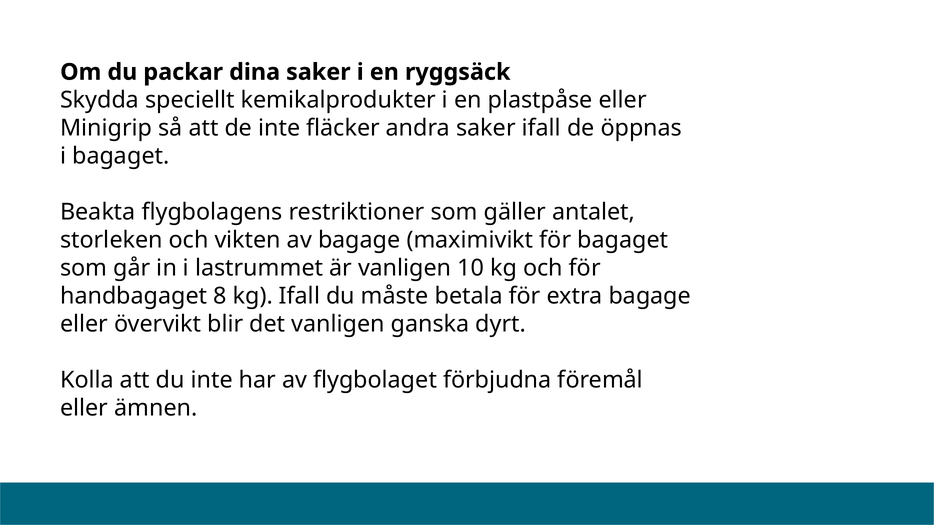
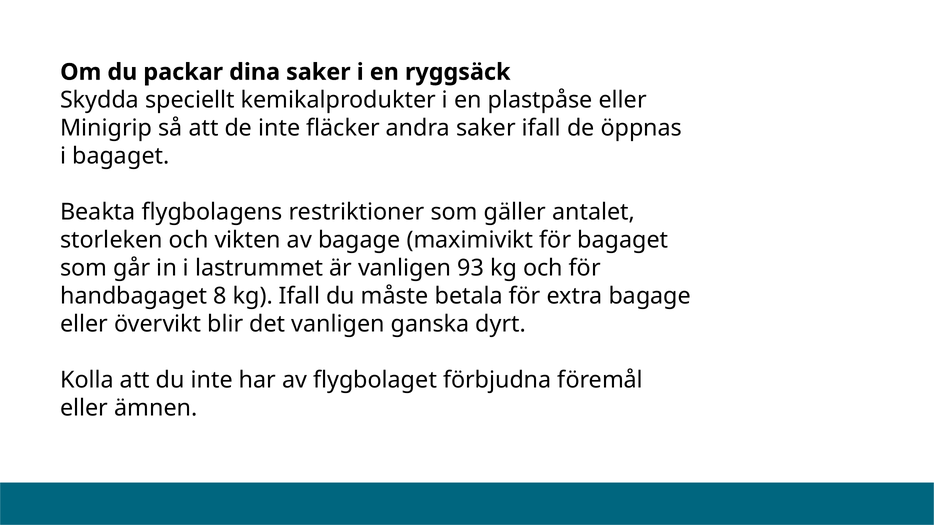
10: 10 -> 93 (471, 268)
